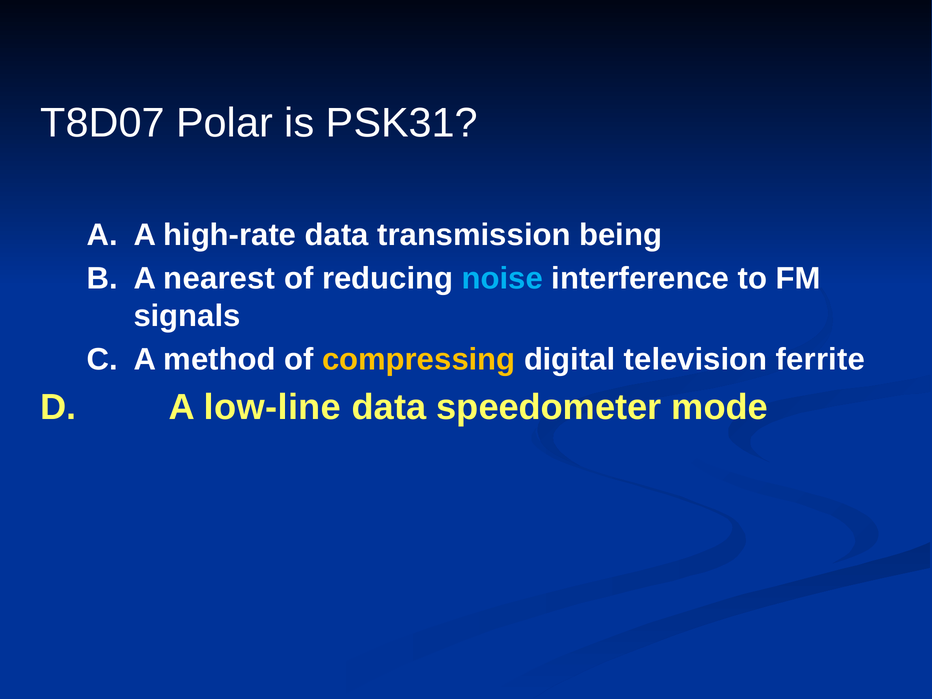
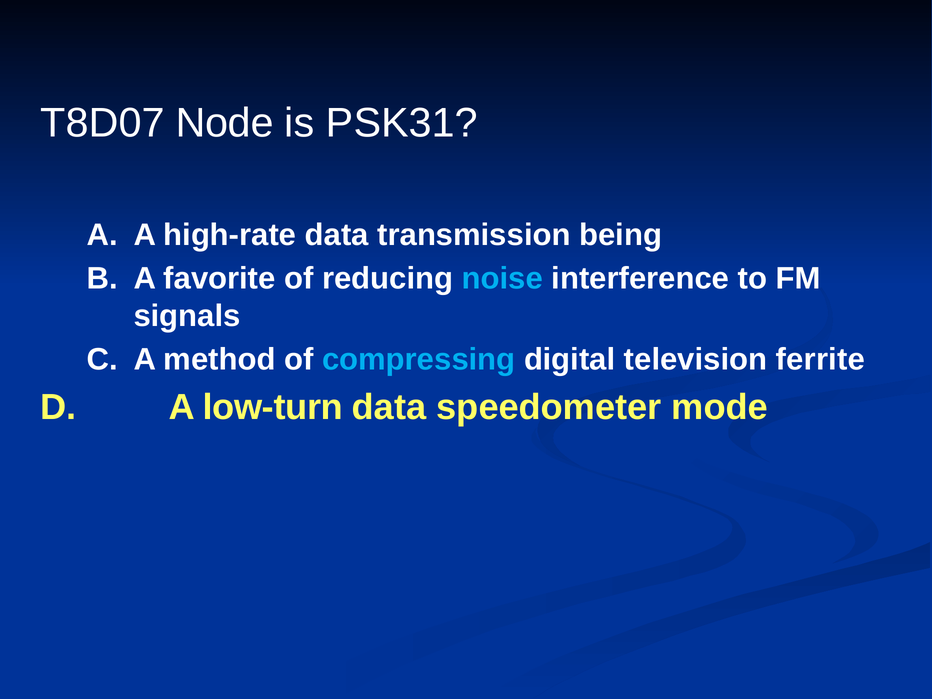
Polar: Polar -> Node (225, 123)
nearest: nearest -> favorite (219, 279)
compressing colour: yellow -> light blue (419, 359)
low-line: low-line -> low-turn (273, 407)
